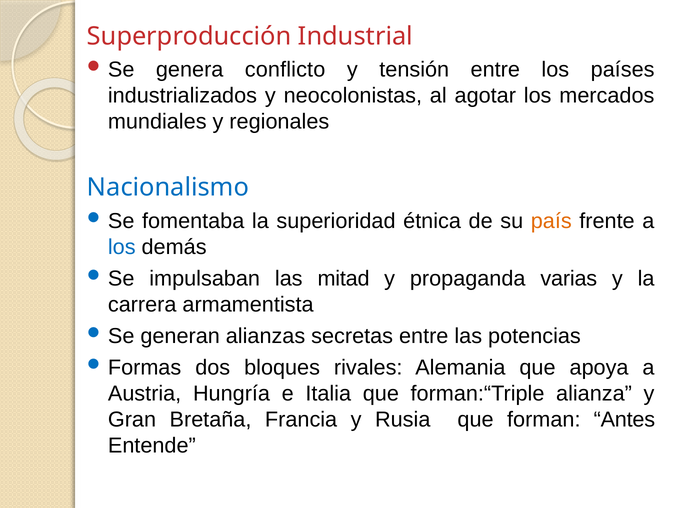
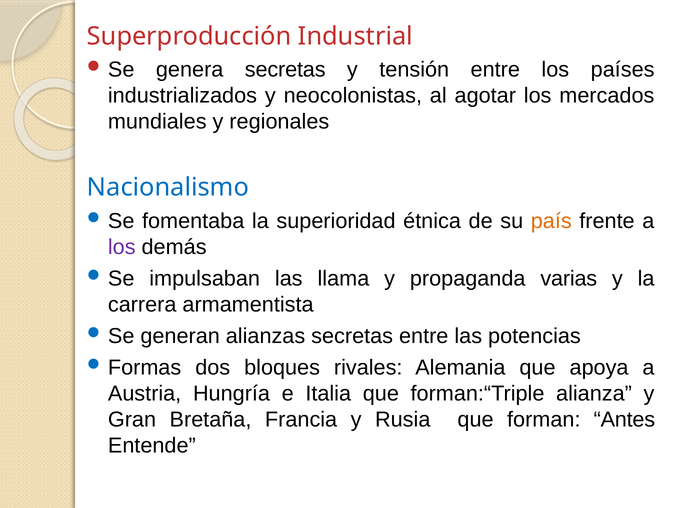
genera conflicto: conflicto -> secretas (285, 70)
los colour: blue -> purple (122, 247)
mitad: mitad -> llama (343, 279)
